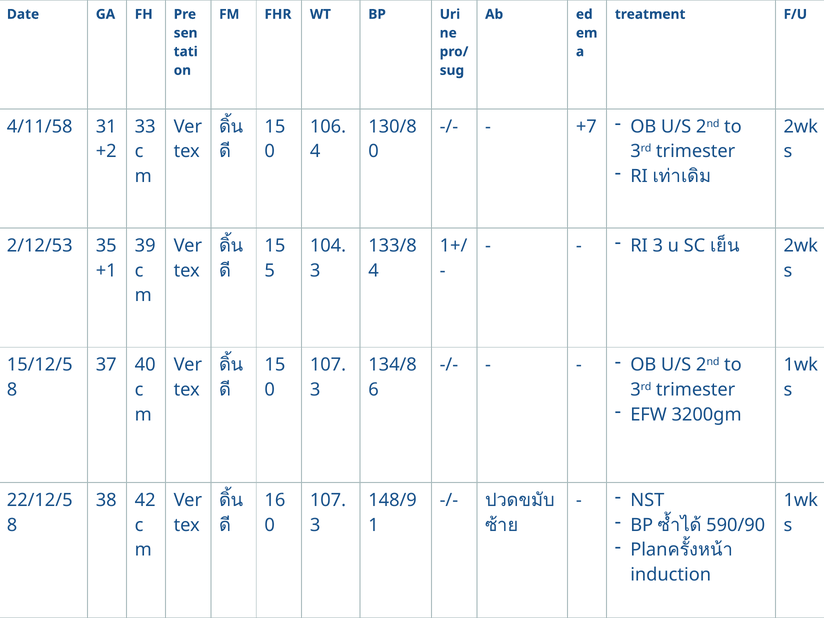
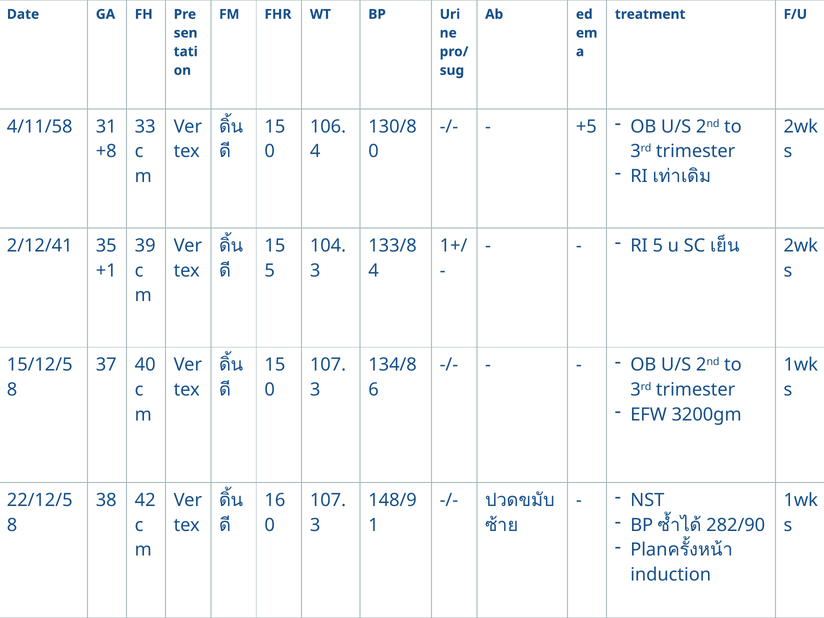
+7: +7 -> +5 (586, 127)
+2: +2 -> +8 (106, 151)
2/12/53: 2/12/53 -> 2/12/41 (40, 246)
RI 3: 3 -> 5 (658, 246)
590/90: 590/90 -> 282/90 (736, 525)
